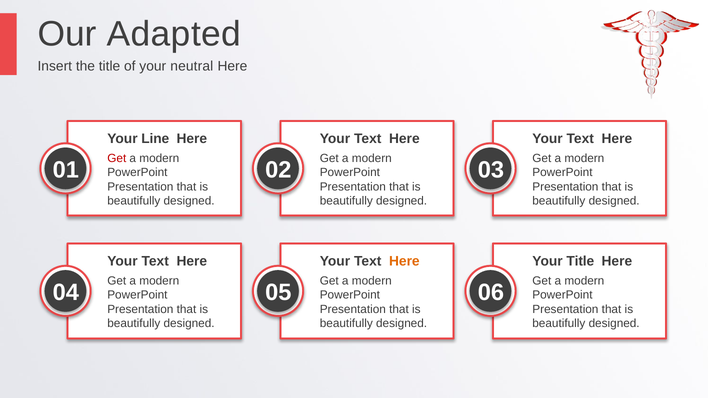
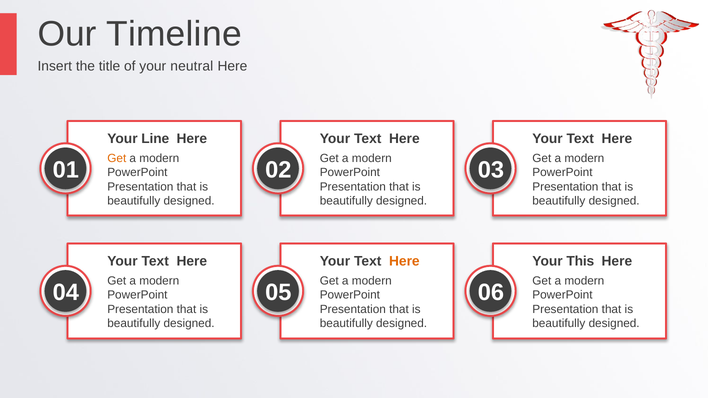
Adapted: Adapted -> Timeline (174, 34)
Get colour: red -> orange (117, 158)
Your Title: Title -> This (580, 261)
